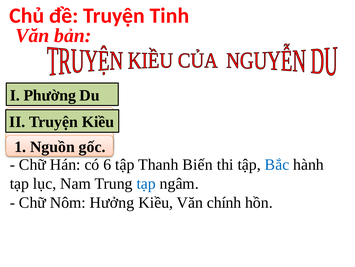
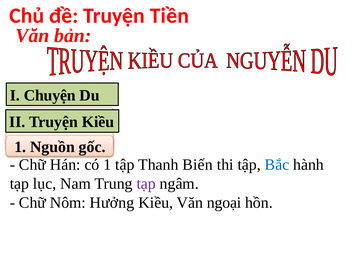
Tinh: Tinh -> Tiền (169, 16)
Phường: Phường -> Chuyện (50, 95)
có 6: 6 -> 1 (107, 164)
tạp colour: blue -> purple (146, 183)
chính: chính -> ngoại (224, 202)
